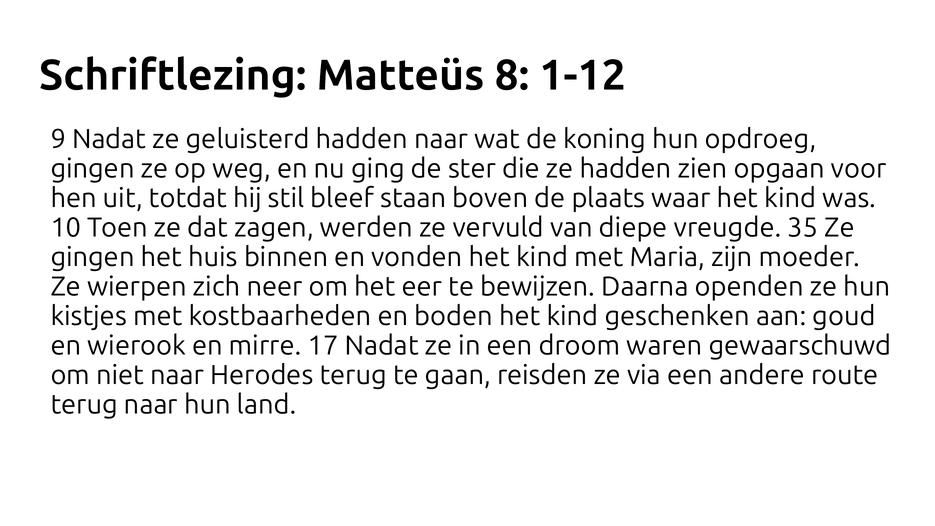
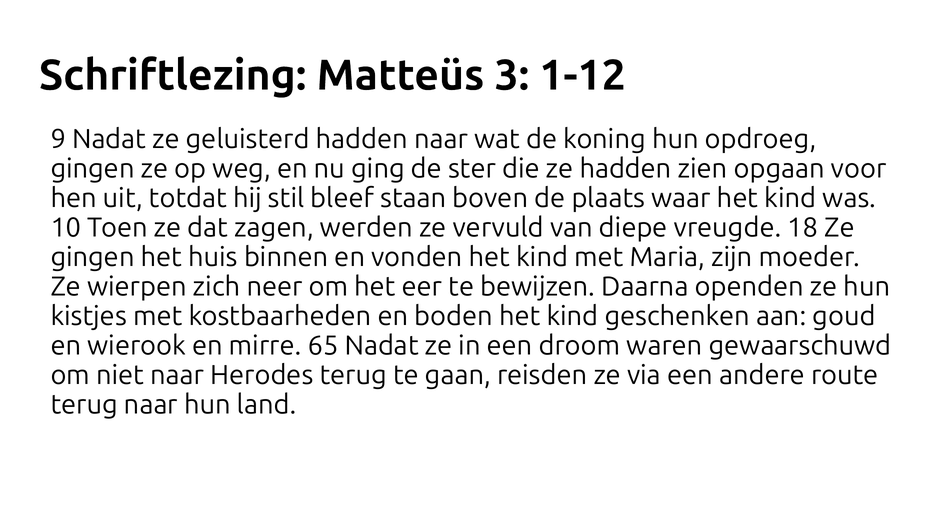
8: 8 -> 3 (512, 75)
35: 35 -> 18 (803, 228)
17: 17 -> 65 (323, 346)
